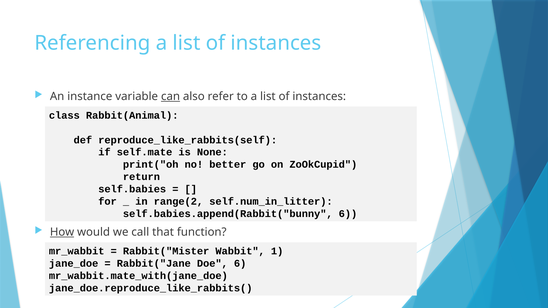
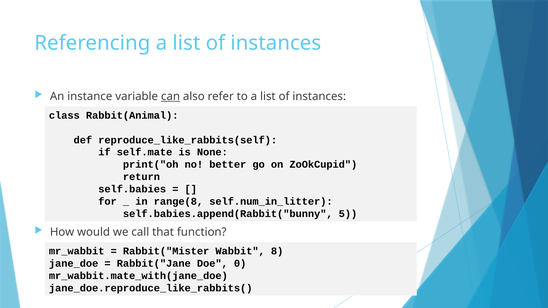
range(2: range(2 -> range(8 (178, 202)
self.babies.append(Rabbit("bunny 6: 6 -> 5 (348, 214)
How underline: present -> none (62, 232)
1: 1 -> 8 (277, 251)
Doe 6: 6 -> 0 (240, 264)
